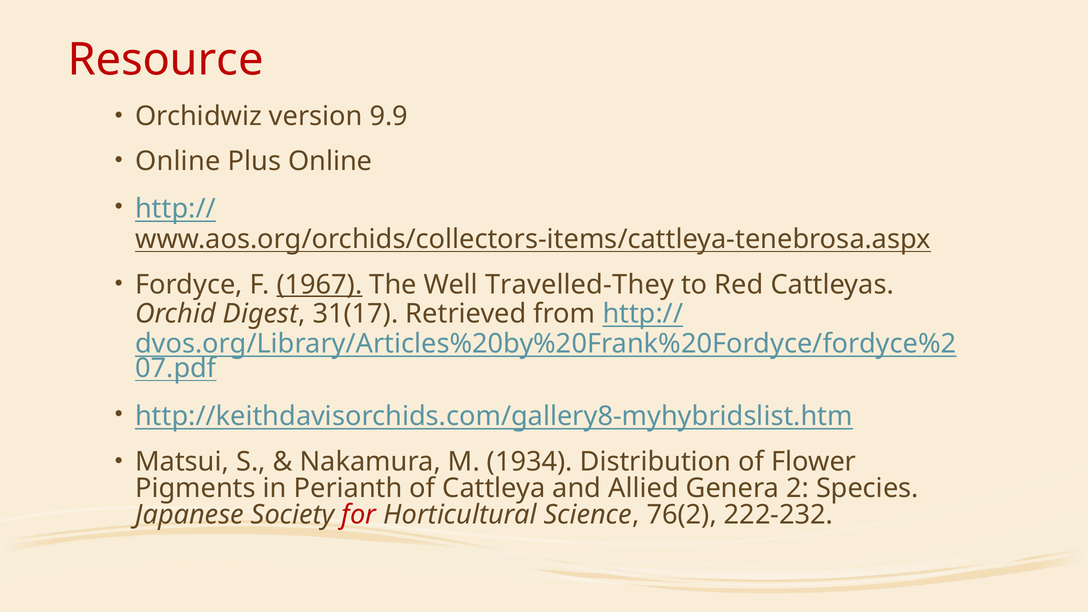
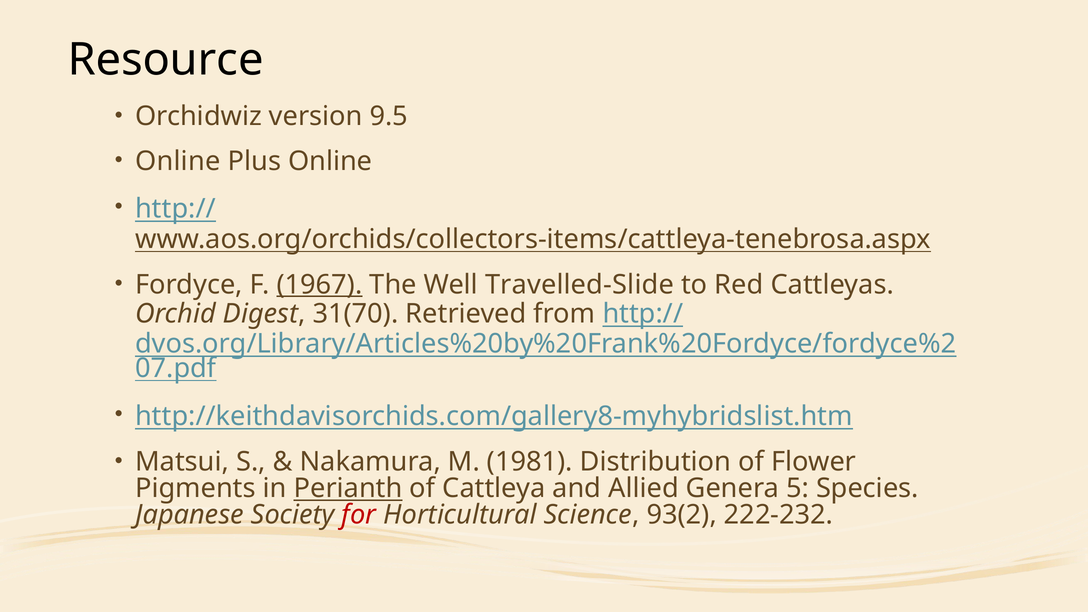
Resource colour: red -> black (166, 60)
9.9: 9.9 -> 9.5 (389, 117)
Travelled-They: Travelled-They -> Travelled-Slide (579, 285)
31(17: 31(17 -> 31(70 (355, 314)
1934: 1934 -> 1981 (530, 462)
Perianth underline: none -> present (348, 488)
2: 2 -> 5 (798, 488)
76(2: 76(2 -> 93(2 (682, 515)
